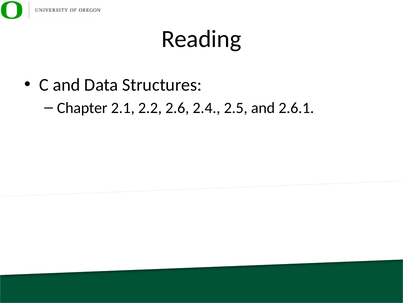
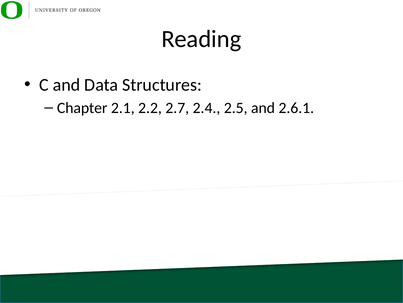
2.6: 2.6 -> 2.7 (177, 108)
